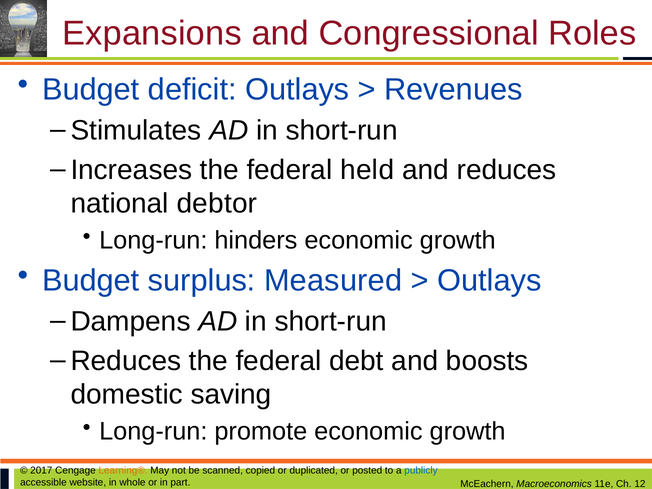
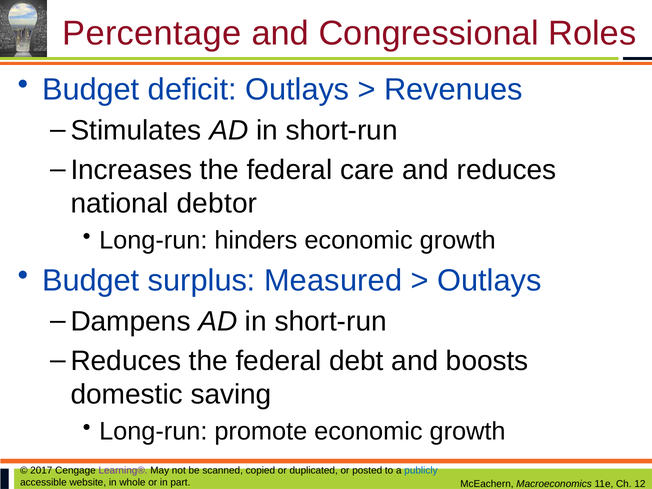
Expansions: Expansions -> Percentage (152, 33)
held: held -> care (367, 170)
Learning® colour: orange -> purple (123, 471)
